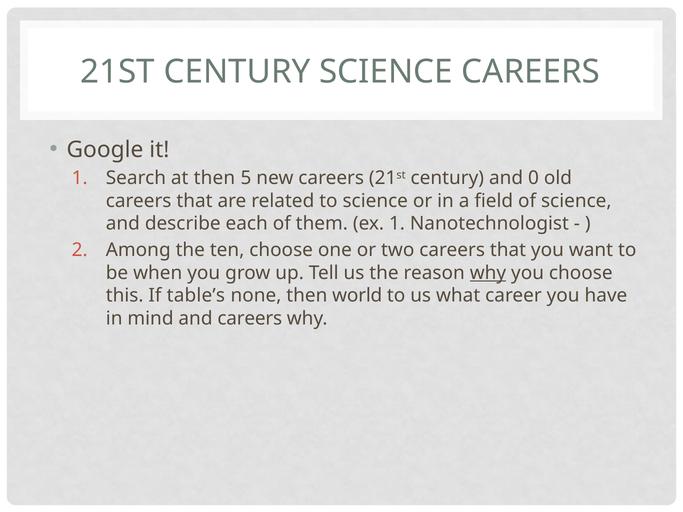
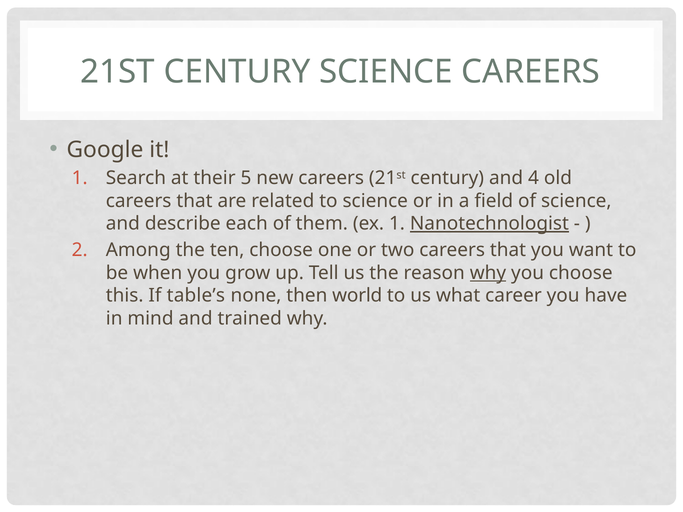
at then: then -> their (215, 178)
0: 0 -> 4 (533, 178)
Nanotechnologist underline: none -> present (489, 224)
and careers: careers -> trained (250, 319)
